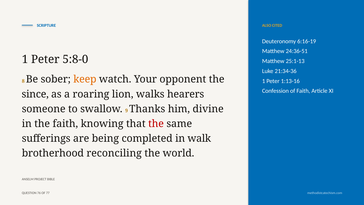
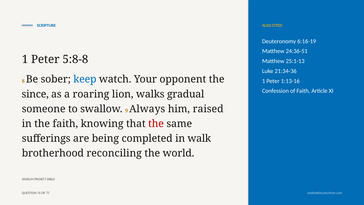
5:8-0: 5:8-0 -> 5:8-8 (75, 59)
keep colour: orange -> blue (85, 79)
hearers: hearers -> gradual (186, 94)
Thanks: Thanks -> Always (147, 109)
divine: divine -> raised (208, 109)
